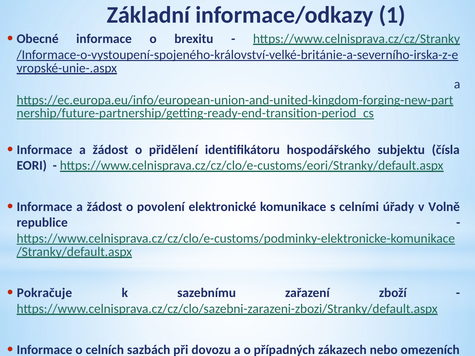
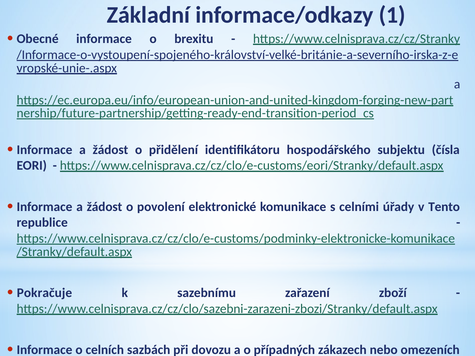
Volně: Volně -> Tento (444, 207)
